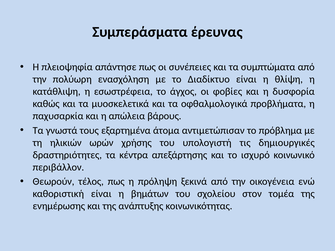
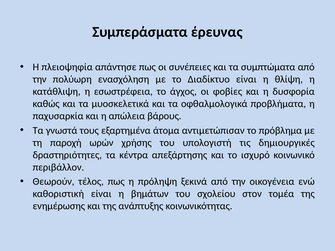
ηλικιών: ηλικιών -> παροχή (66, 143)
